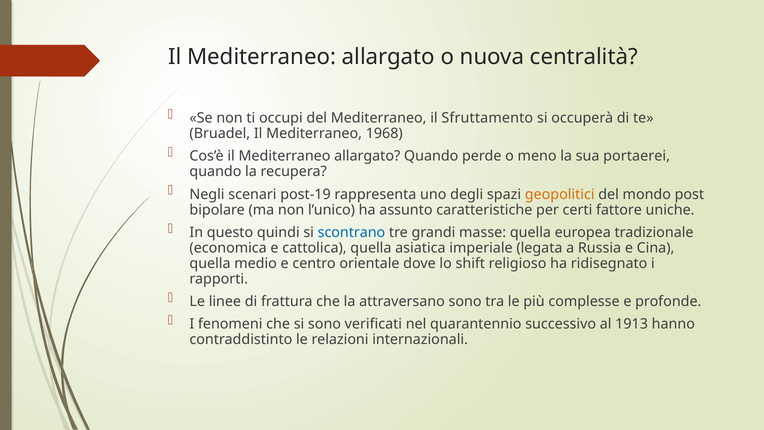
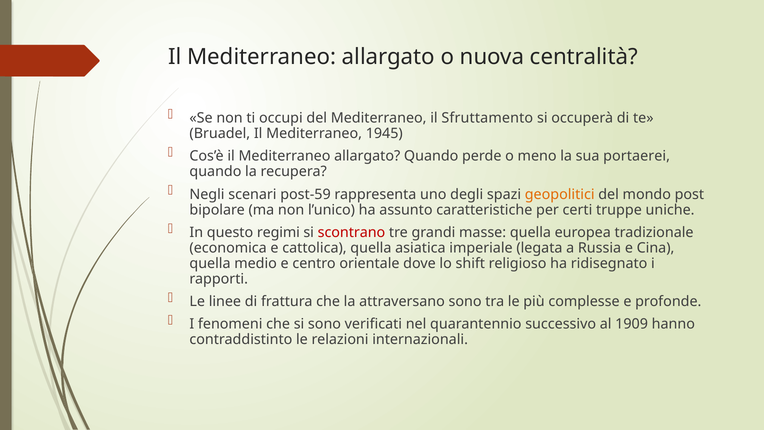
1968: 1968 -> 1945 (384, 133)
post-19: post-19 -> post-59 (306, 194)
fattore: fattore -> truppe (619, 210)
quindi: quindi -> regimi (278, 232)
scontrano colour: blue -> red (351, 232)
1913: 1913 -> 1909 (632, 324)
